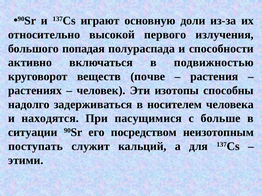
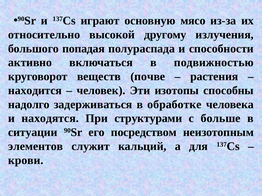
доли: доли -> мясо (193, 21)
первого: первого -> другому (165, 35)
растениях: растениях -> находится (35, 91)
носителем: носителем -> обработке (174, 105)
пасущимися: пасущимися -> структурами (148, 119)
поступать: поступать -> элементов (36, 147)
этими: этими -> крови (26, 161)
